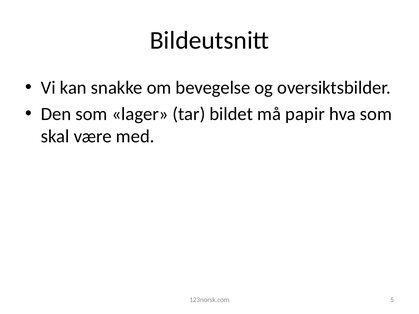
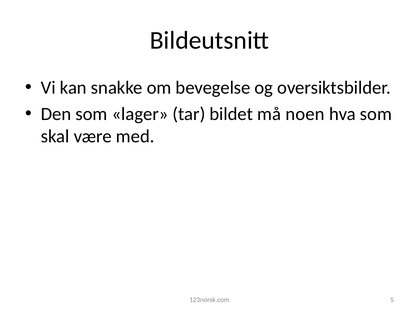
papir: papir -> noen (305, 114)
